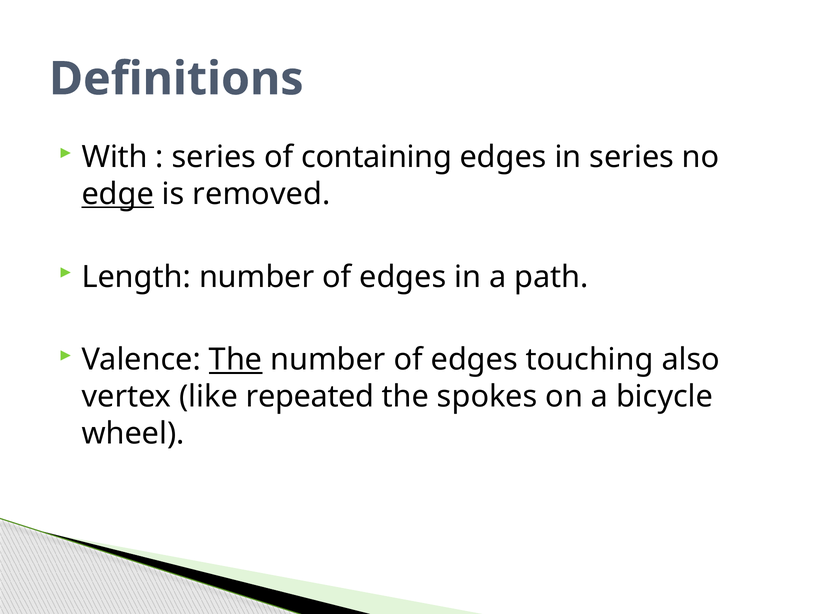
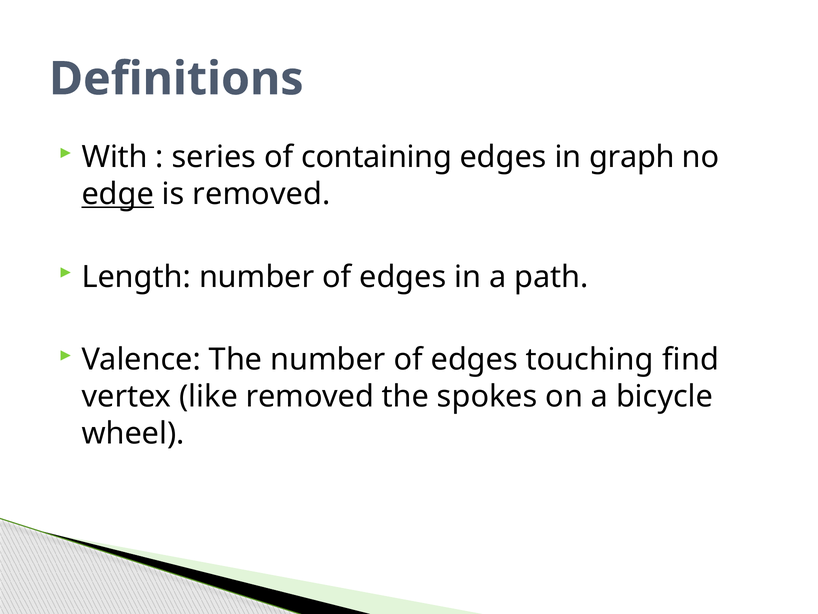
in series: series -> graph (632, 157)
The underline: present -> none (236, 359)
also: also -> find (691, 359)
like repeated: repeated -> removed (310, 396)
